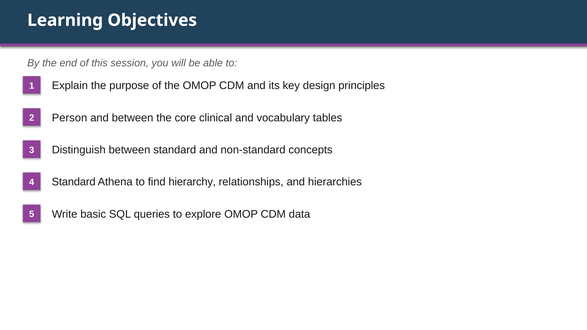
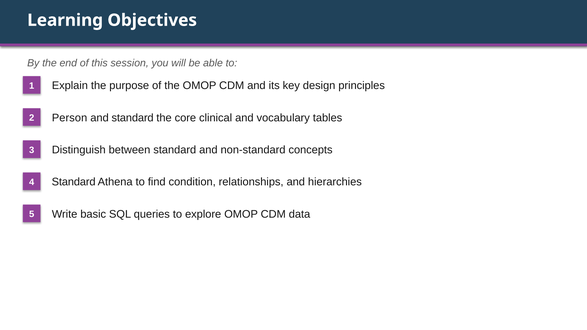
and between: between -> standard (133, 118)
hierarchy: hierarchy -> condition (192, 182)
